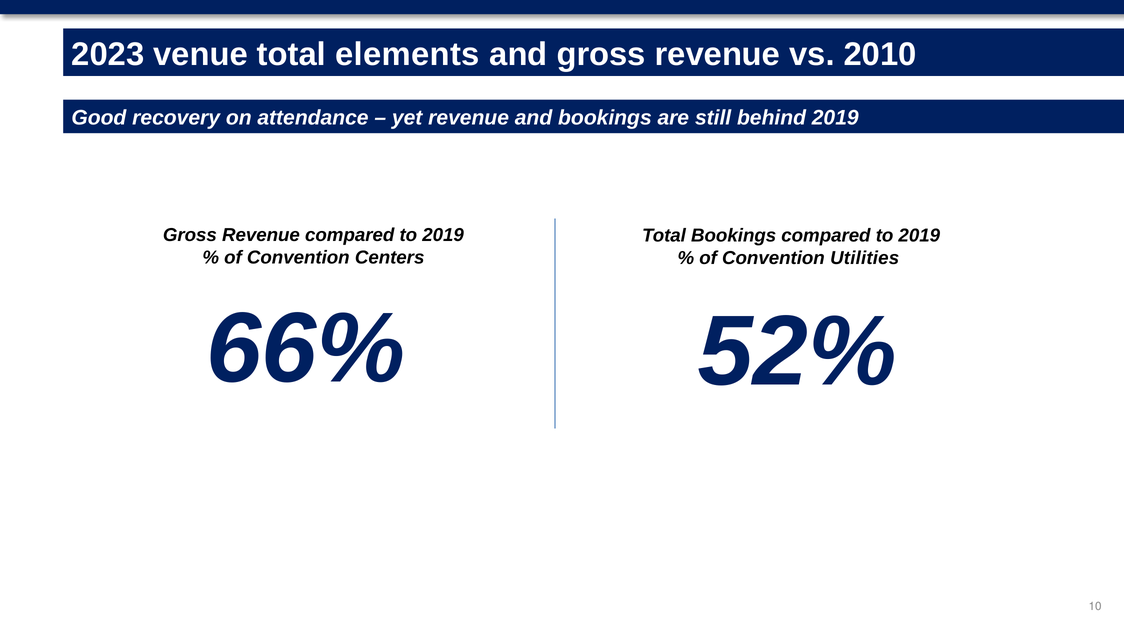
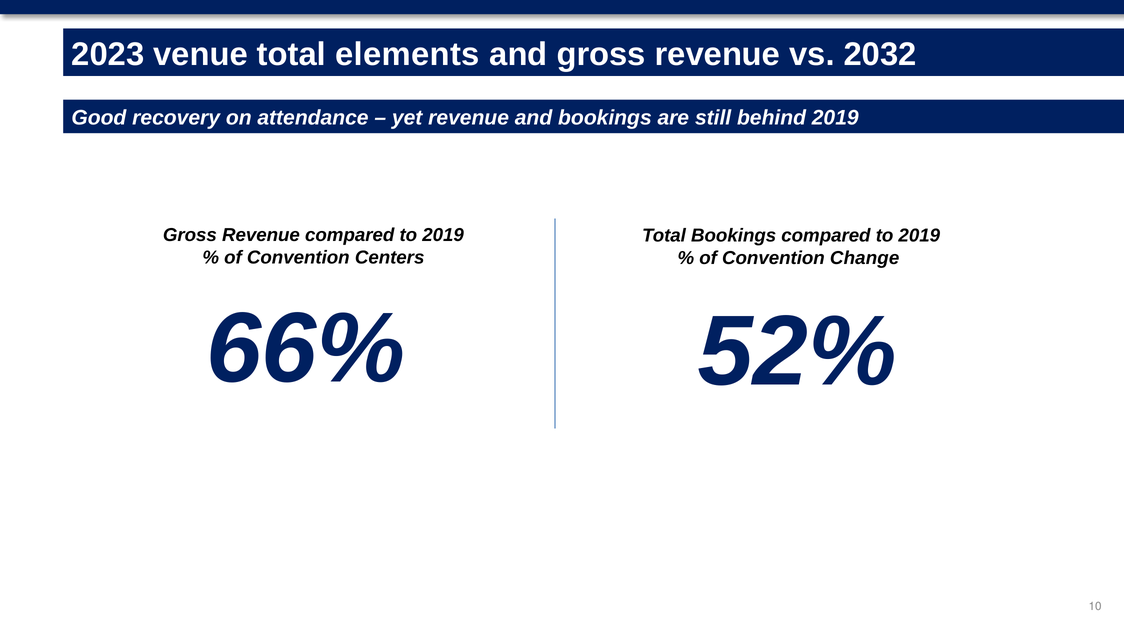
2010: 2010 -> 2032 (880, 54)
Utilities: Utilities -> Change (865, 258)
